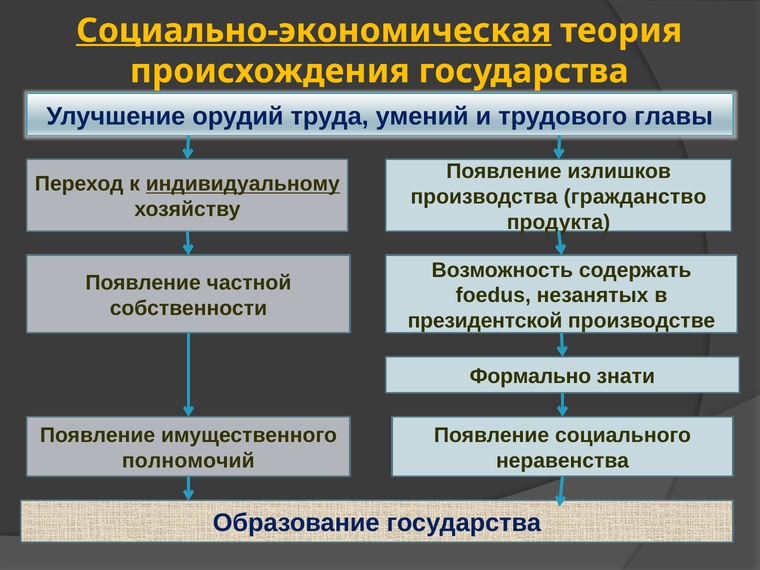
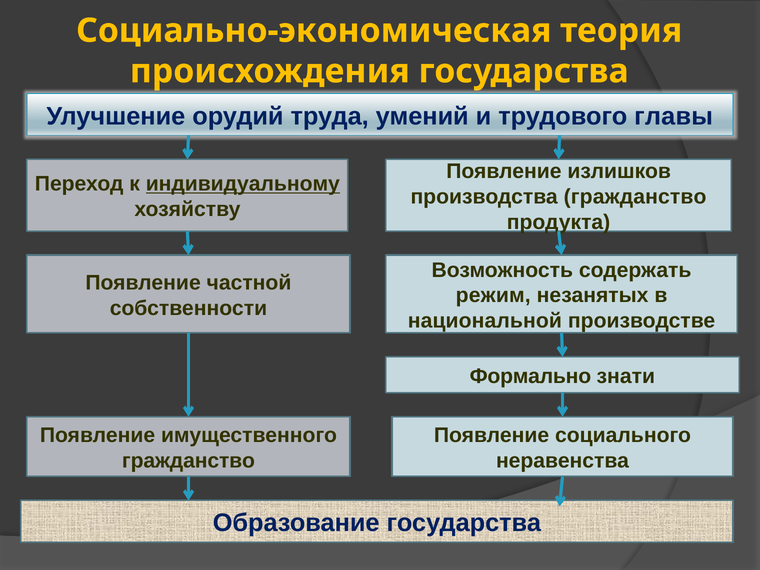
Социально-экономическая underline: present -> none (314, 31)
foedus: foedus -> режим (493, 295)
президентской: президентской -> национальной (485, 321)
полномочий: полномочий -> гражданство (188, 461)
